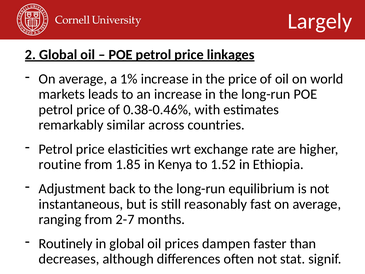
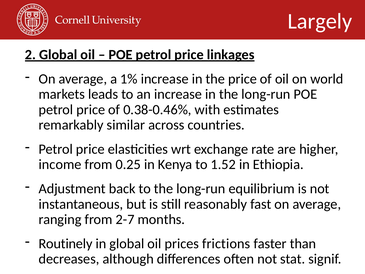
routine: routine -> income (60, 164)
1.85: 1.85 -> 0.25 (128, 164)
dampen: dampen -> frictions (226, 243)
